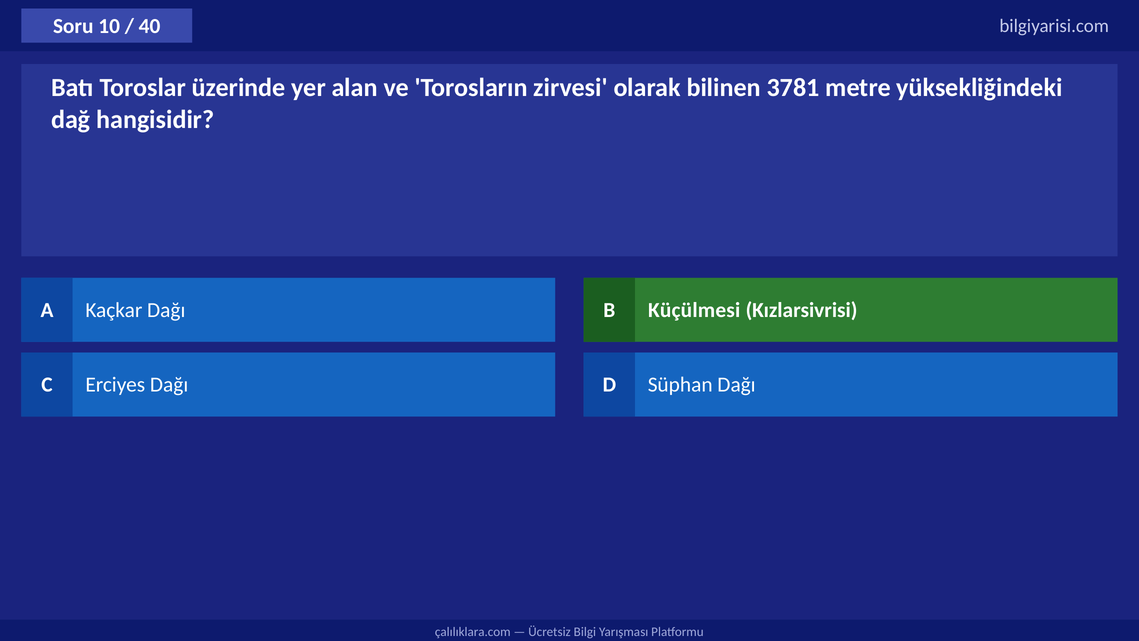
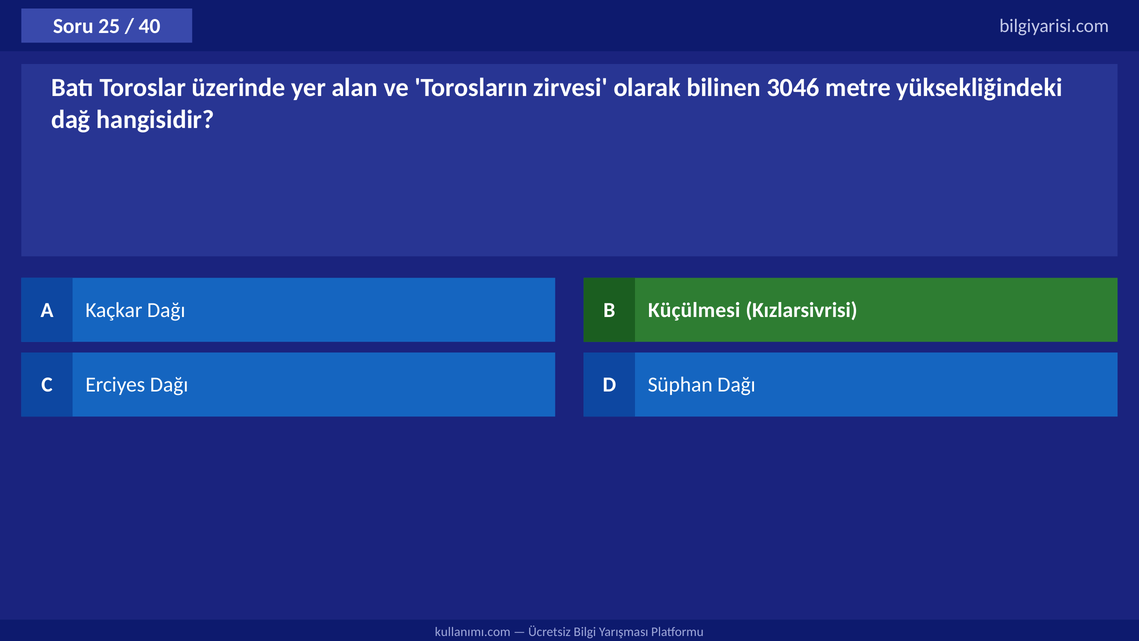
10: 10 -> 25 (109, 26)
3781: 3781 -> 3046 (793, 88)
çalılıklara.com: çalılıklara.com -> kullanımı.com (473, 632)
